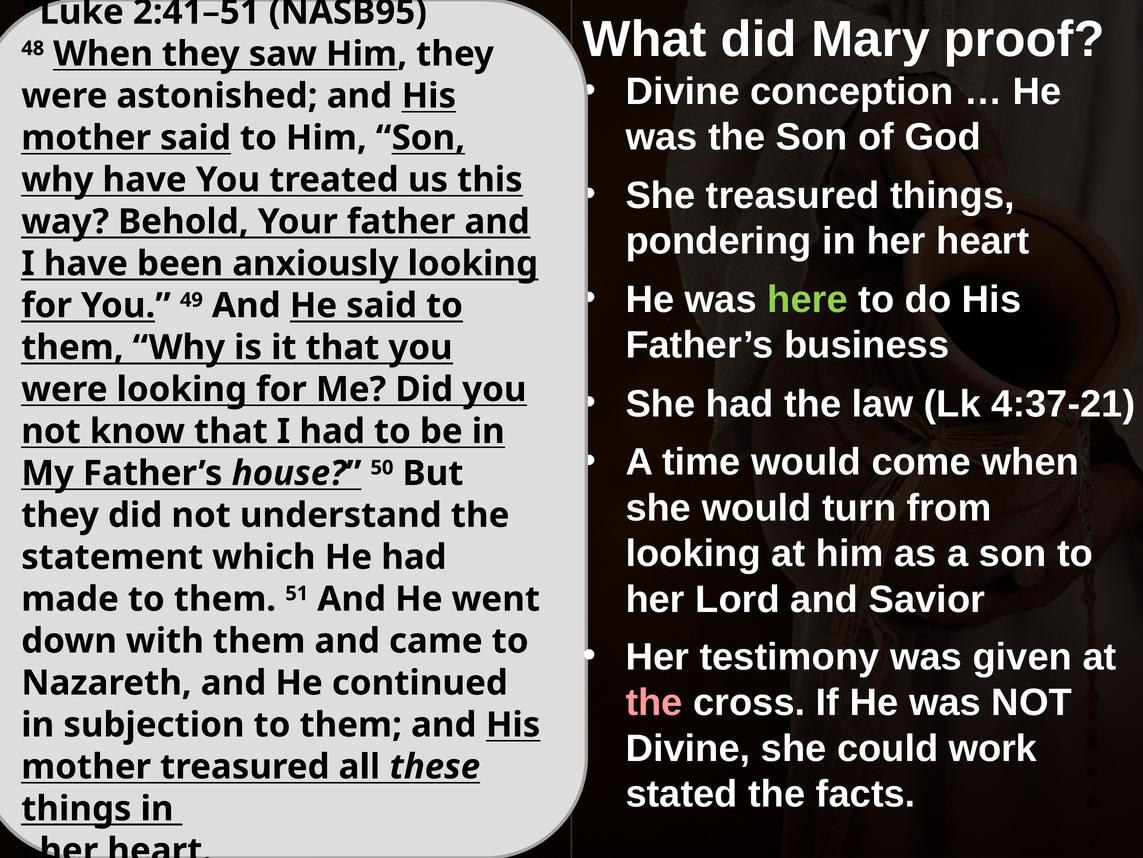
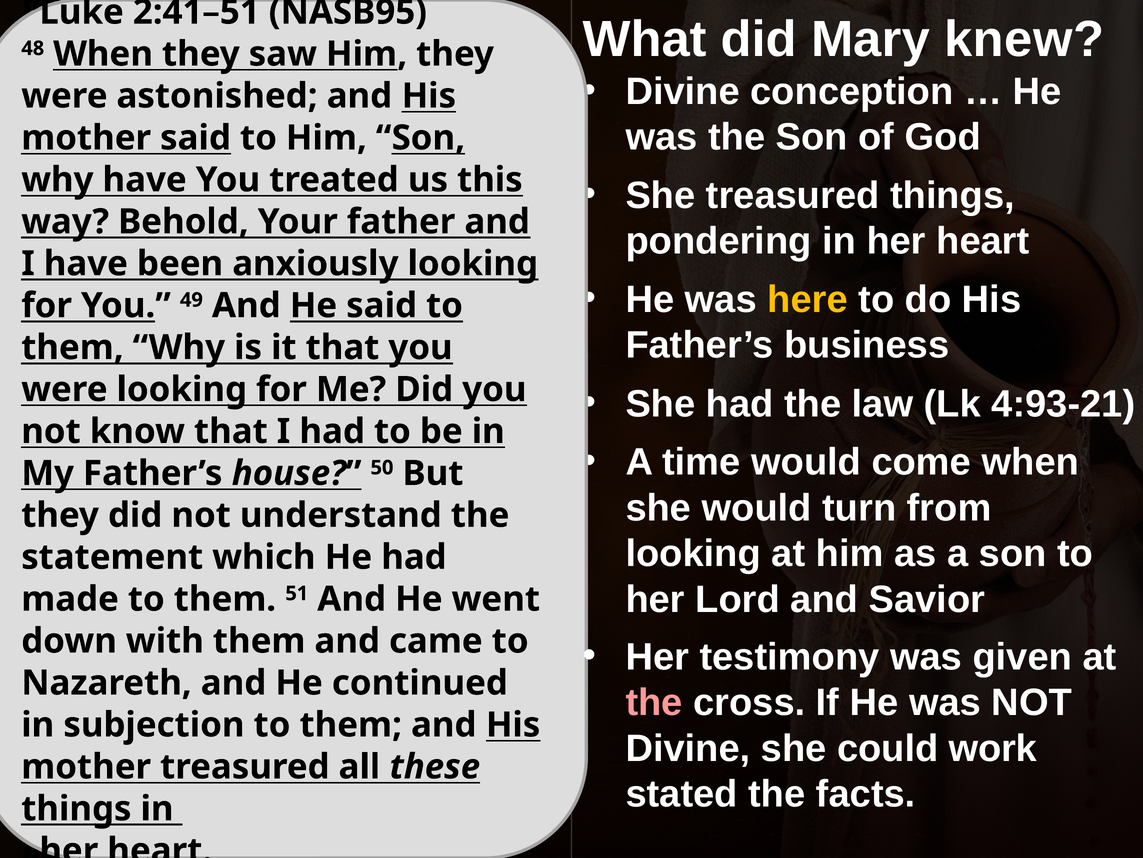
proof: proof -> knew (1024, 40)
here colour: light green -> yellow (808, 299)
4:37-21: 4:37-21 -> 4:93-21 (1063, 404)
